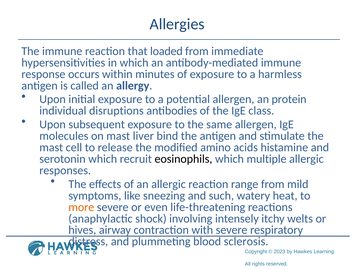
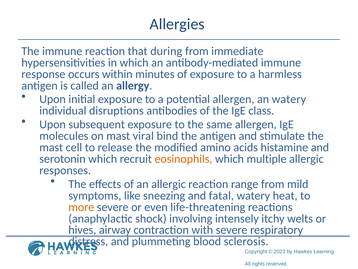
loaded: loaded -> during (166, 51)
an protein: protein -> watery (289, 99)
liver: liver -> viral (143, 136)
eosinophils colour: black -> orange (183, 159)
such: such -> fatal (221, 195)
